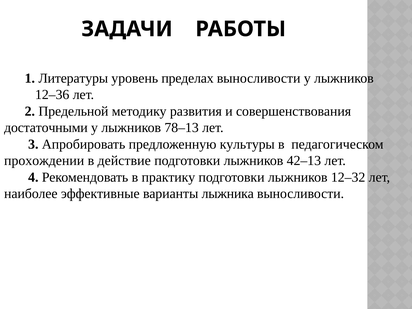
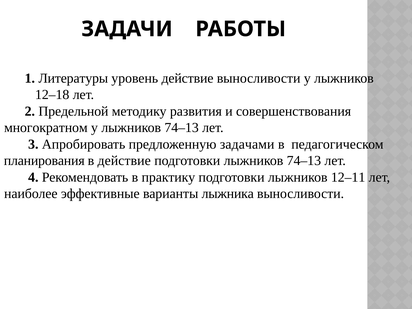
уровень пределах: пределах -> действие (187, 78)
12–36: 12–36 -> 12–18 (52, 95)
достаточными: достаточными -> многократном (46, 128)
у лыжников 78–13: 78–13 -> 74–13 (182, 128)
культуры: культуры -> задачами (247, 144)
прохождении: прохождении -> планирования (44, 161)
подготовки лыжников 42–13: 42–13 -> 74–13 (304, 161)
12–32: 12–32 -> 12–11 (348, 177)
